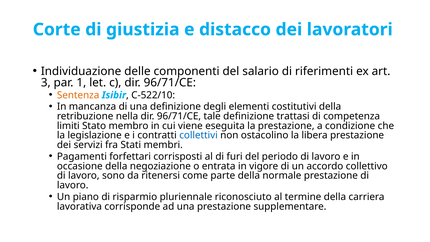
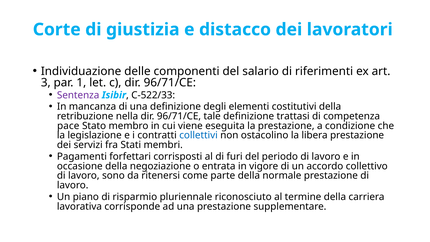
Sentenza colour: orange -> purple (78, 95)
C-522/10: C-522/10 -> C-522/33 (153, 95)
limiti: limiti -> pace (68, 126)
